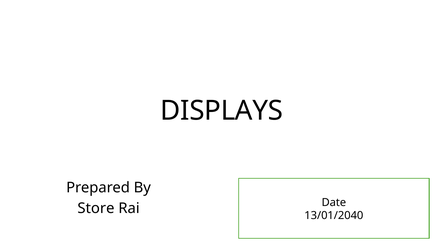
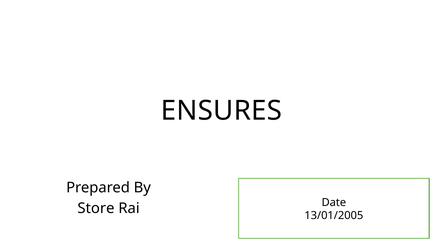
DISPLAYS: DISPLAYS -> ENSURES (221, 111)
13/01/2040: 13/01/2040 -> 13/01/2005 (334, 216)
